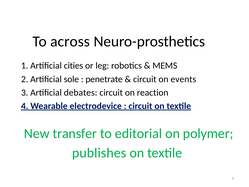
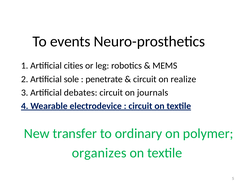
across: across -> events (70, 41)
events: events -> realize (183, 79)
reaction: reaction -> journals (153, 92)
editorial: editorial -> ordinary (139, 133)
publishes: publishes -> organizes (99, 153)
